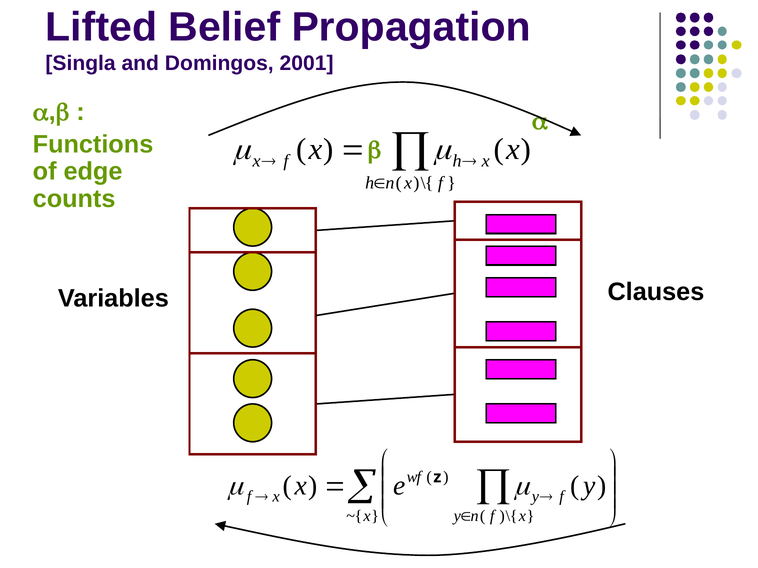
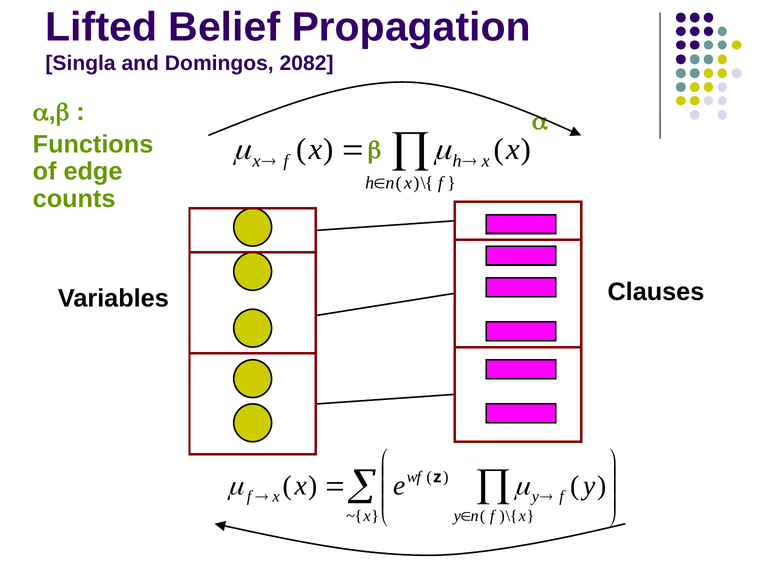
2001: 2001 -> 2082 (307, 63)
